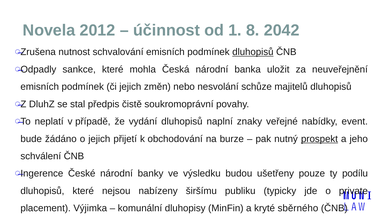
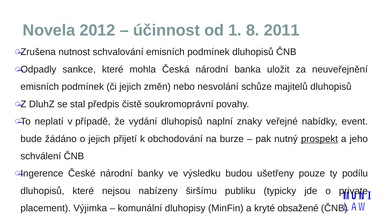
2042: 2042 -> 2011 (282, 30)
dluhopisů underline: present -> none (253, 52)
sběrného: sběrného -> obsažené (298, 208)
